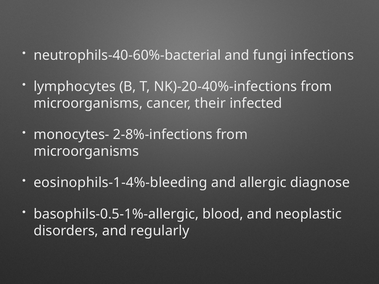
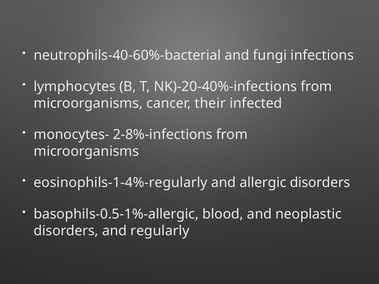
eosinophils-1-4%-bleeding: eosinophils-1-4%-bleeding -> eosinophils-1-4%-regularly (121, 183)
allergic diagnose: diagnose -> disorders (320, 183)
